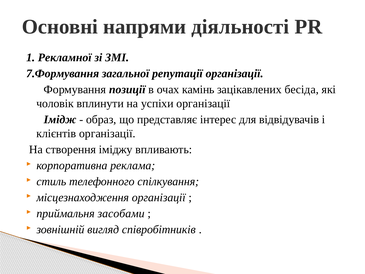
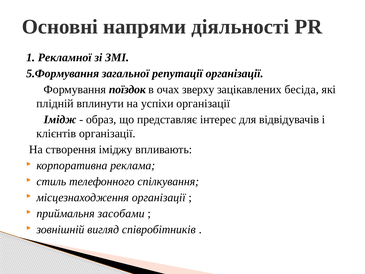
7.Формування: 7.Формування -> 5.Формування (63, 73)
позиції: позиції -> поїздок (127, 89)
камінь: камінь -> зверху (198, 89)
чоловік: чоловік -> плідній (55, 103)
